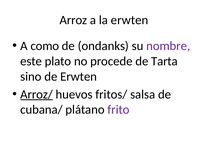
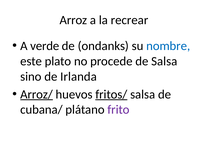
la erwten: erwten -> recrear (130, 20)
como: como -> verde (45, 46)
nombre colour: purple -> blue (168, 46)
de Tarta: Tarta -> Salsa (164, 61)
de Erwten: Erwten -> Irlanda (79, 77)
fritos/ underline: none -> present (111, 94)
